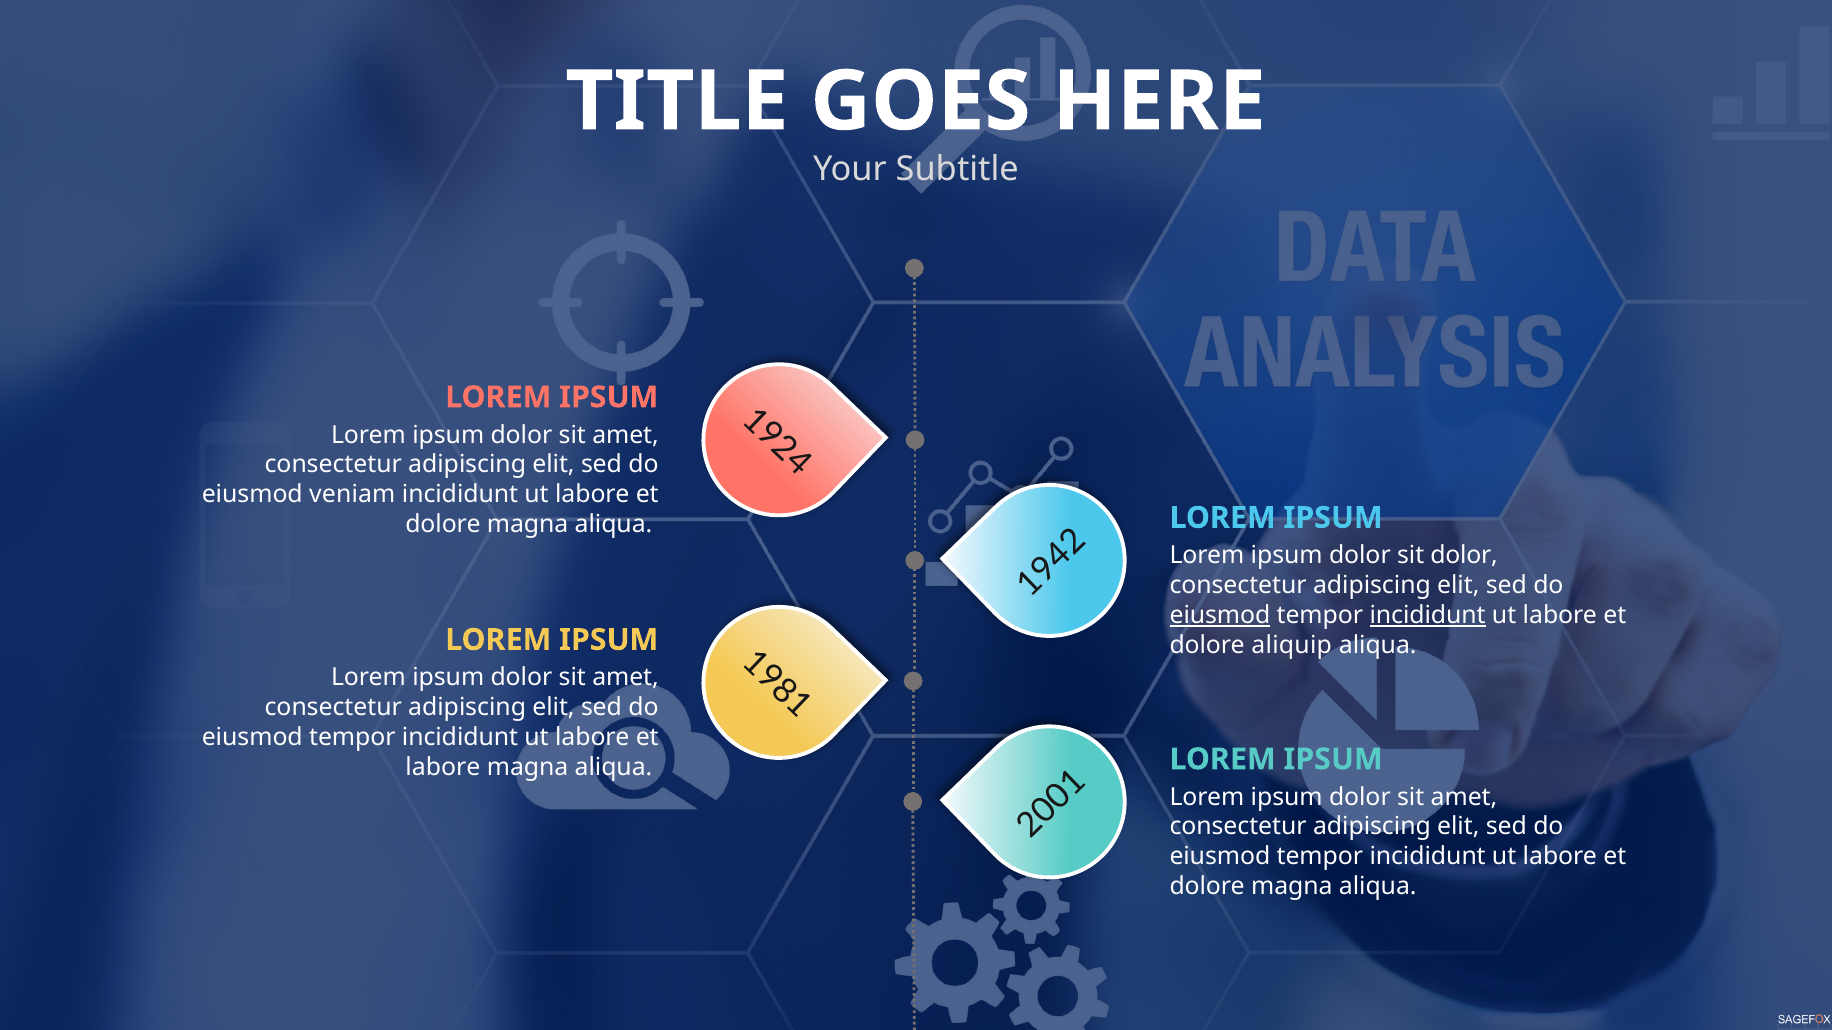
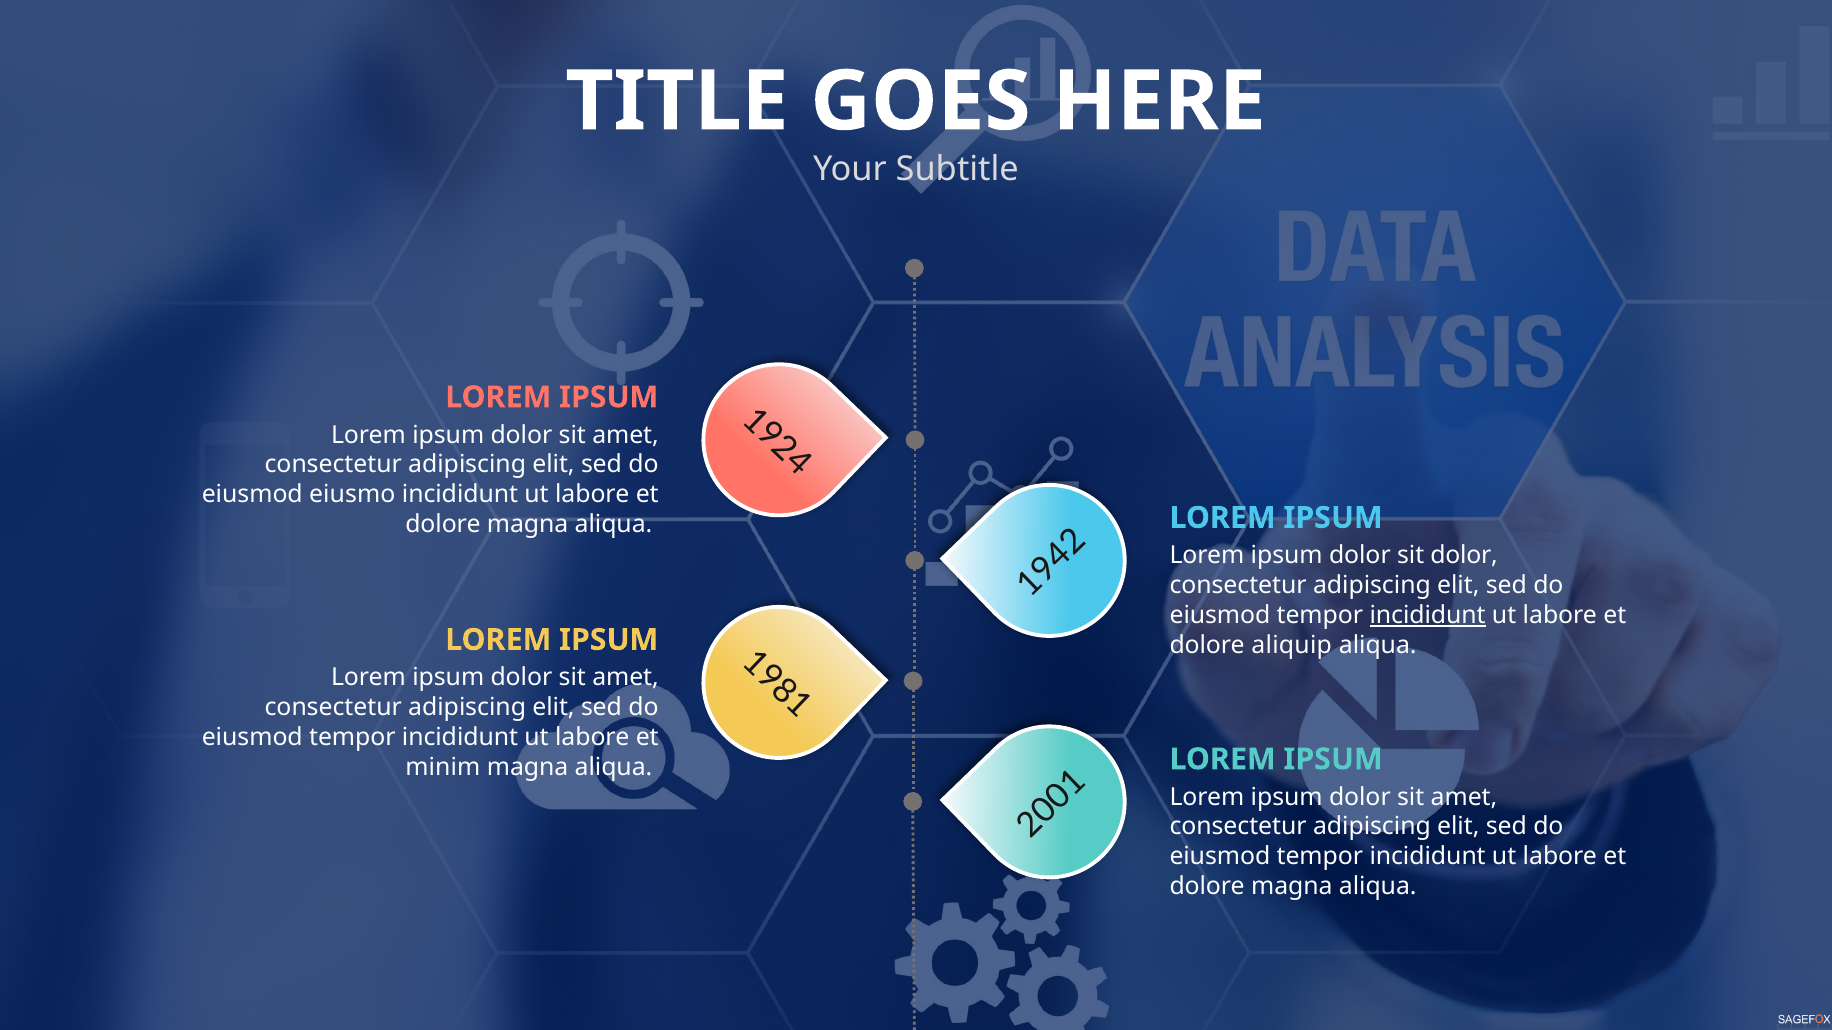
veniam: veniam -> eiusmo (352, 495)
eiusmod underline: present -> none (1220, 615)
labore: labore -> minim (443, 767)
